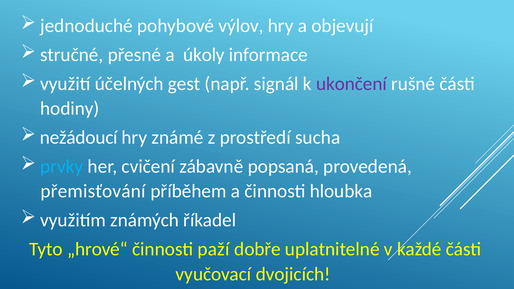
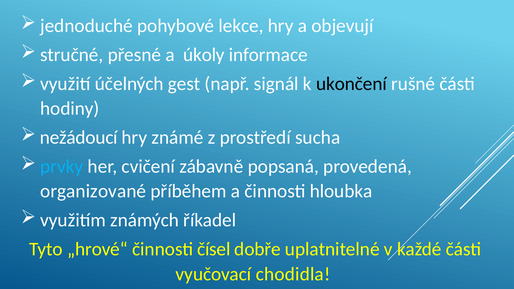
výlov: výlov -> lekce (241, 26)
ukončení colour: purple -> black (352, 84)
přemisťování: přemisťování -> organizované (93, 191)
paží: paží -> čísel (214, 249)
dvojicích: dvojicích -> chodidla (293, 274)
